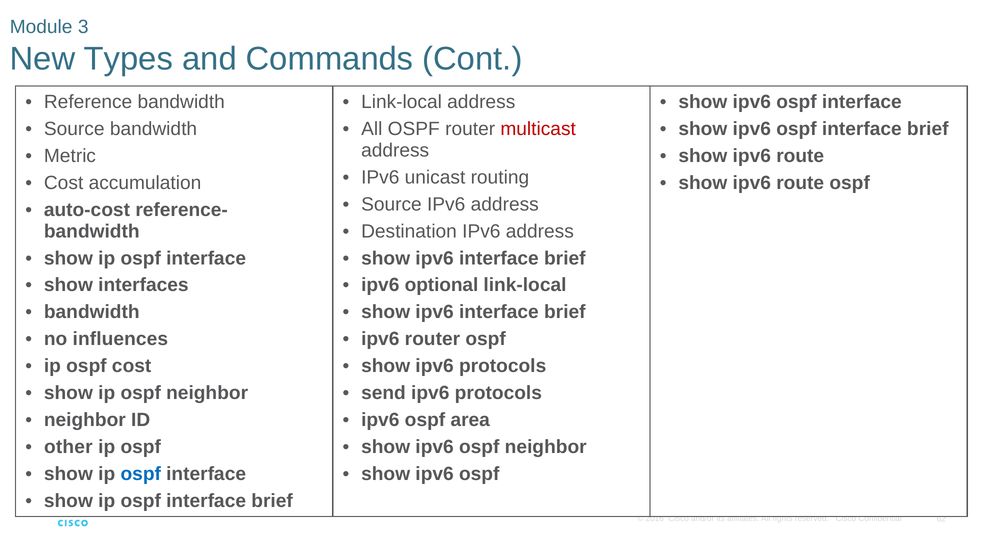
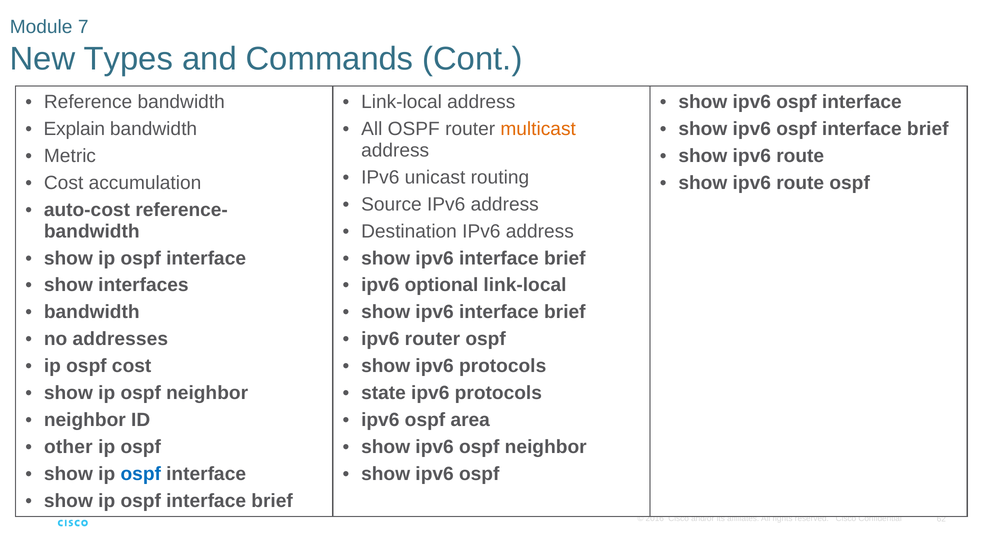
3: 3 -> 7 (83, 27)
Source: Source -> Explain (74, 129)
multicast colour: red -> orange (538, 129)
influences: influences -> addresses (120, 339)
send: send -> state (383, 393)
